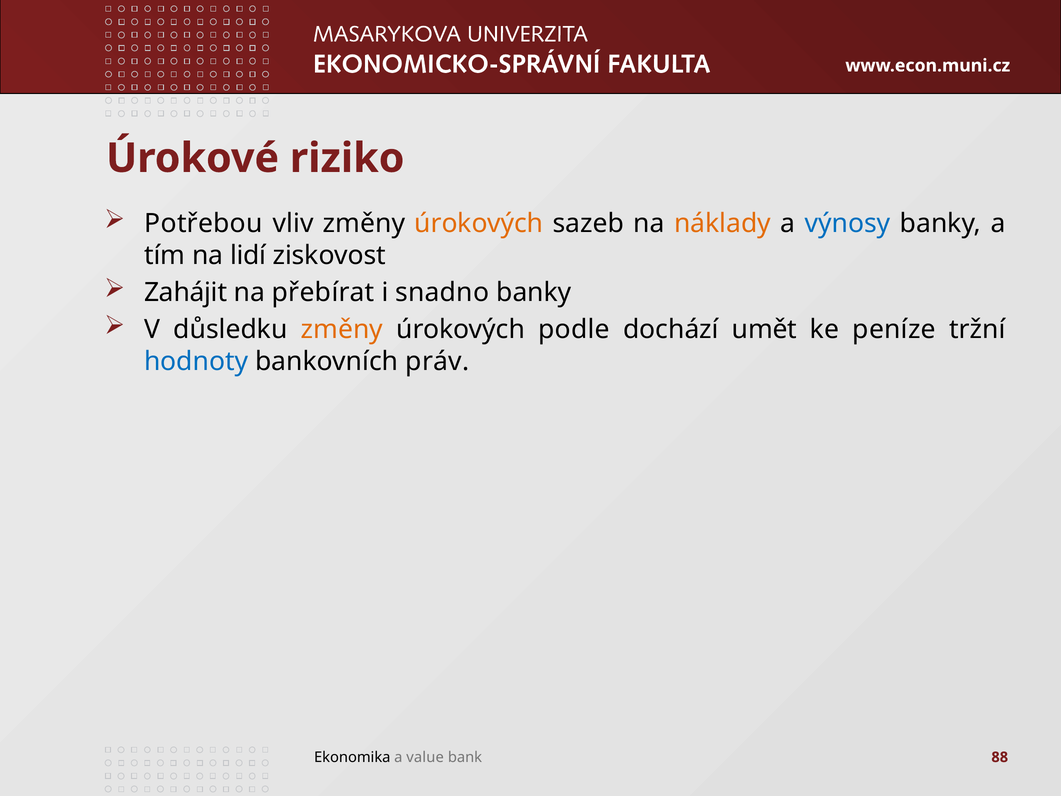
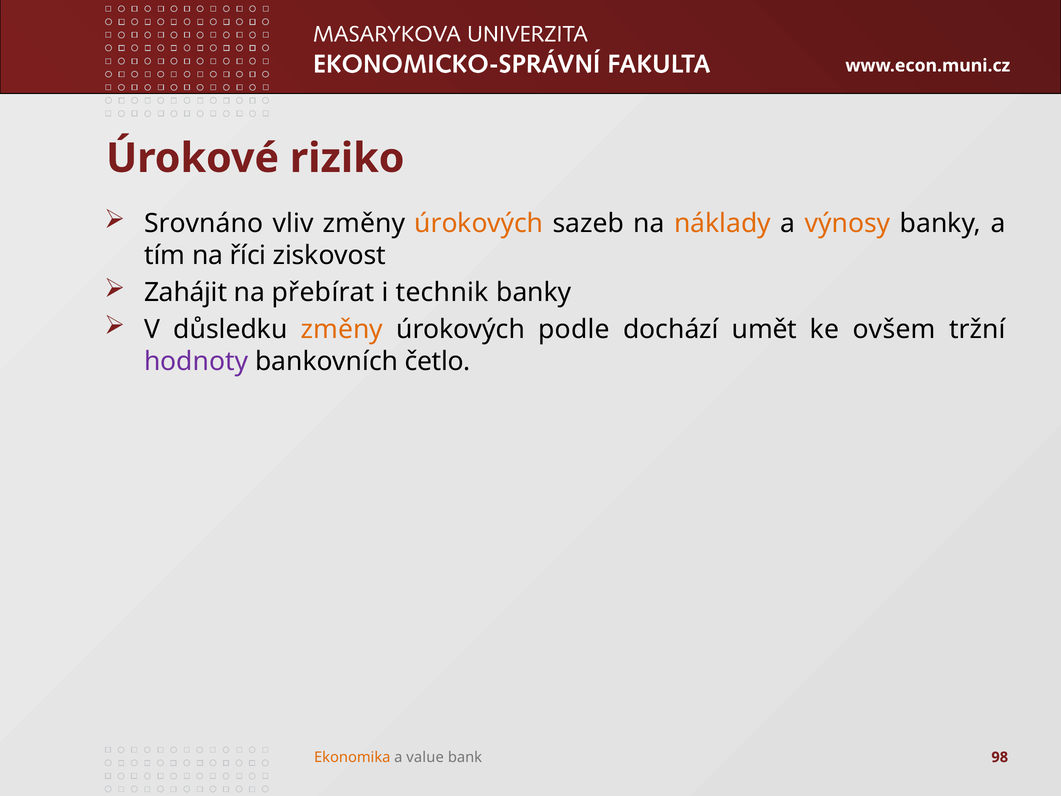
Potřebou: Potřebou -> Srovnáno (204, 224)
výnosy colour: blue -> orange (848, 224)
lidí: lidí -> říci (248, 255)
snadno: snadno -> technik (442, 293)
peníze: peníze -> ovšem (894, 330)
hodnoty colour: blue -> purple (196, 361)
práv: práv -> četlo (438, 361)
Ekonomika colour: black -> orange (352, 757)
88: 88 -> 98 (1000, 757)
